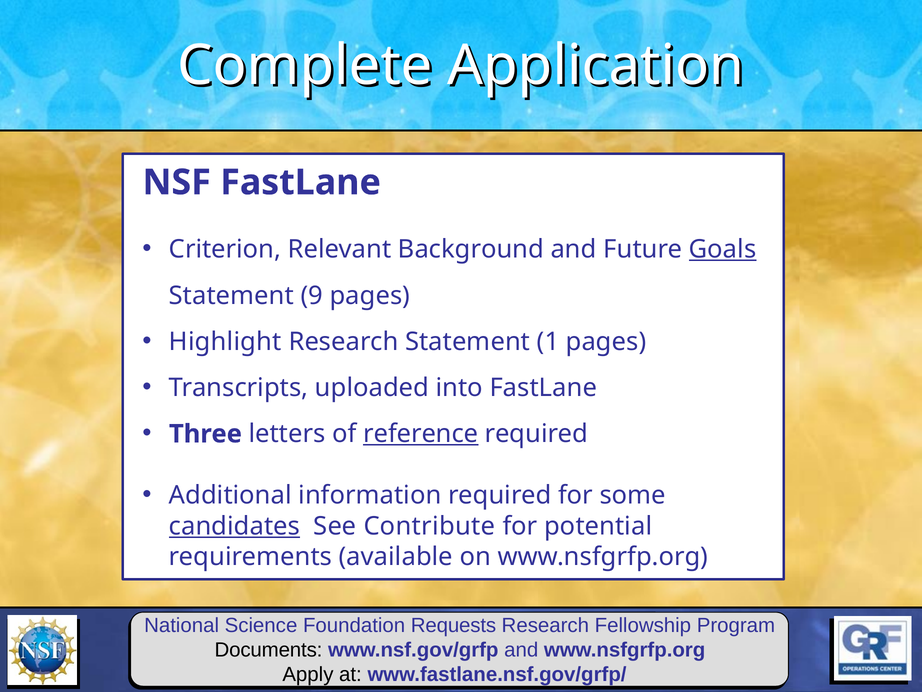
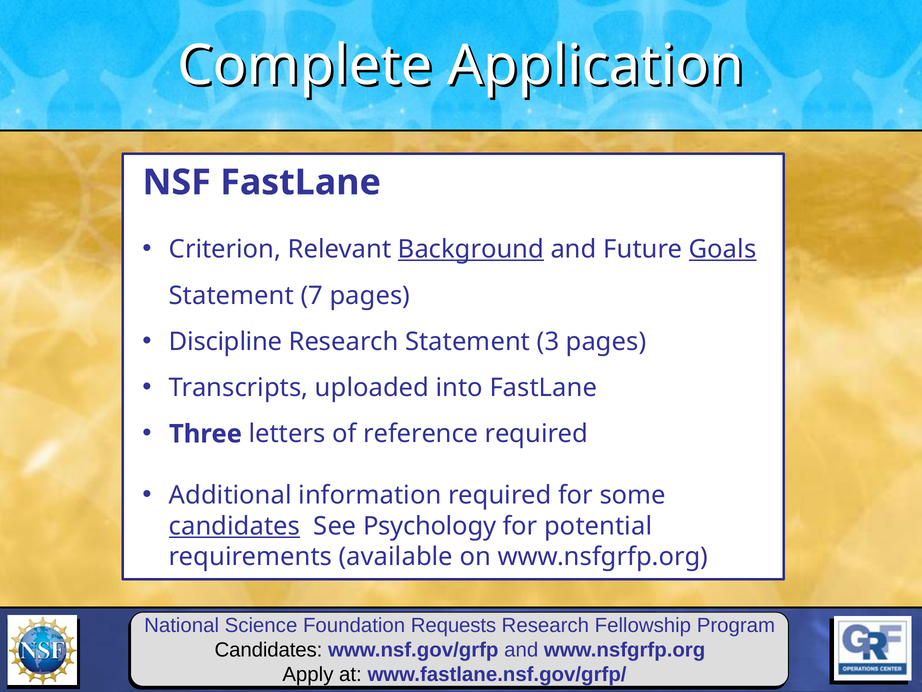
Background underline: none -> present (471, 249)
9: 9 -> 7 (312, 295)
Highlight: Highlight -> Discipline (226, 341)
1: 1 -> 3 (548, 341)
reference underline: present -> none (421, 434)
Contribute: Contribute -> Psychology (430, 526)
Documents: Documents -> Candidates (268, 649)
